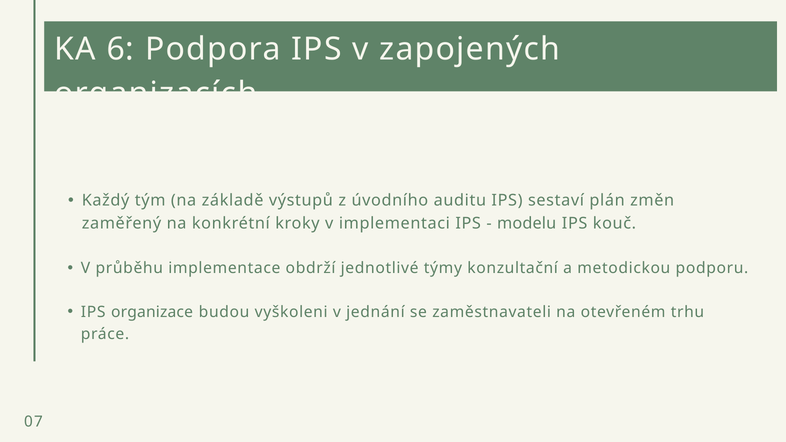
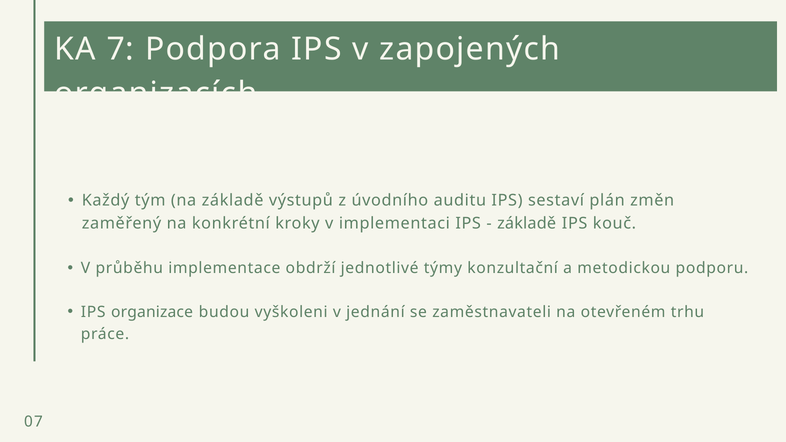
6: 6 -> 7 (120, 49)
modelu: modelu -> základě (527, 223)
